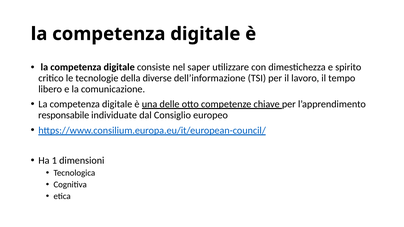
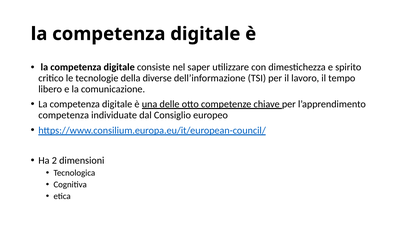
responsabile: responsabile -> competenza (64, 115)
1: 1 -> 2 (54, 161)
